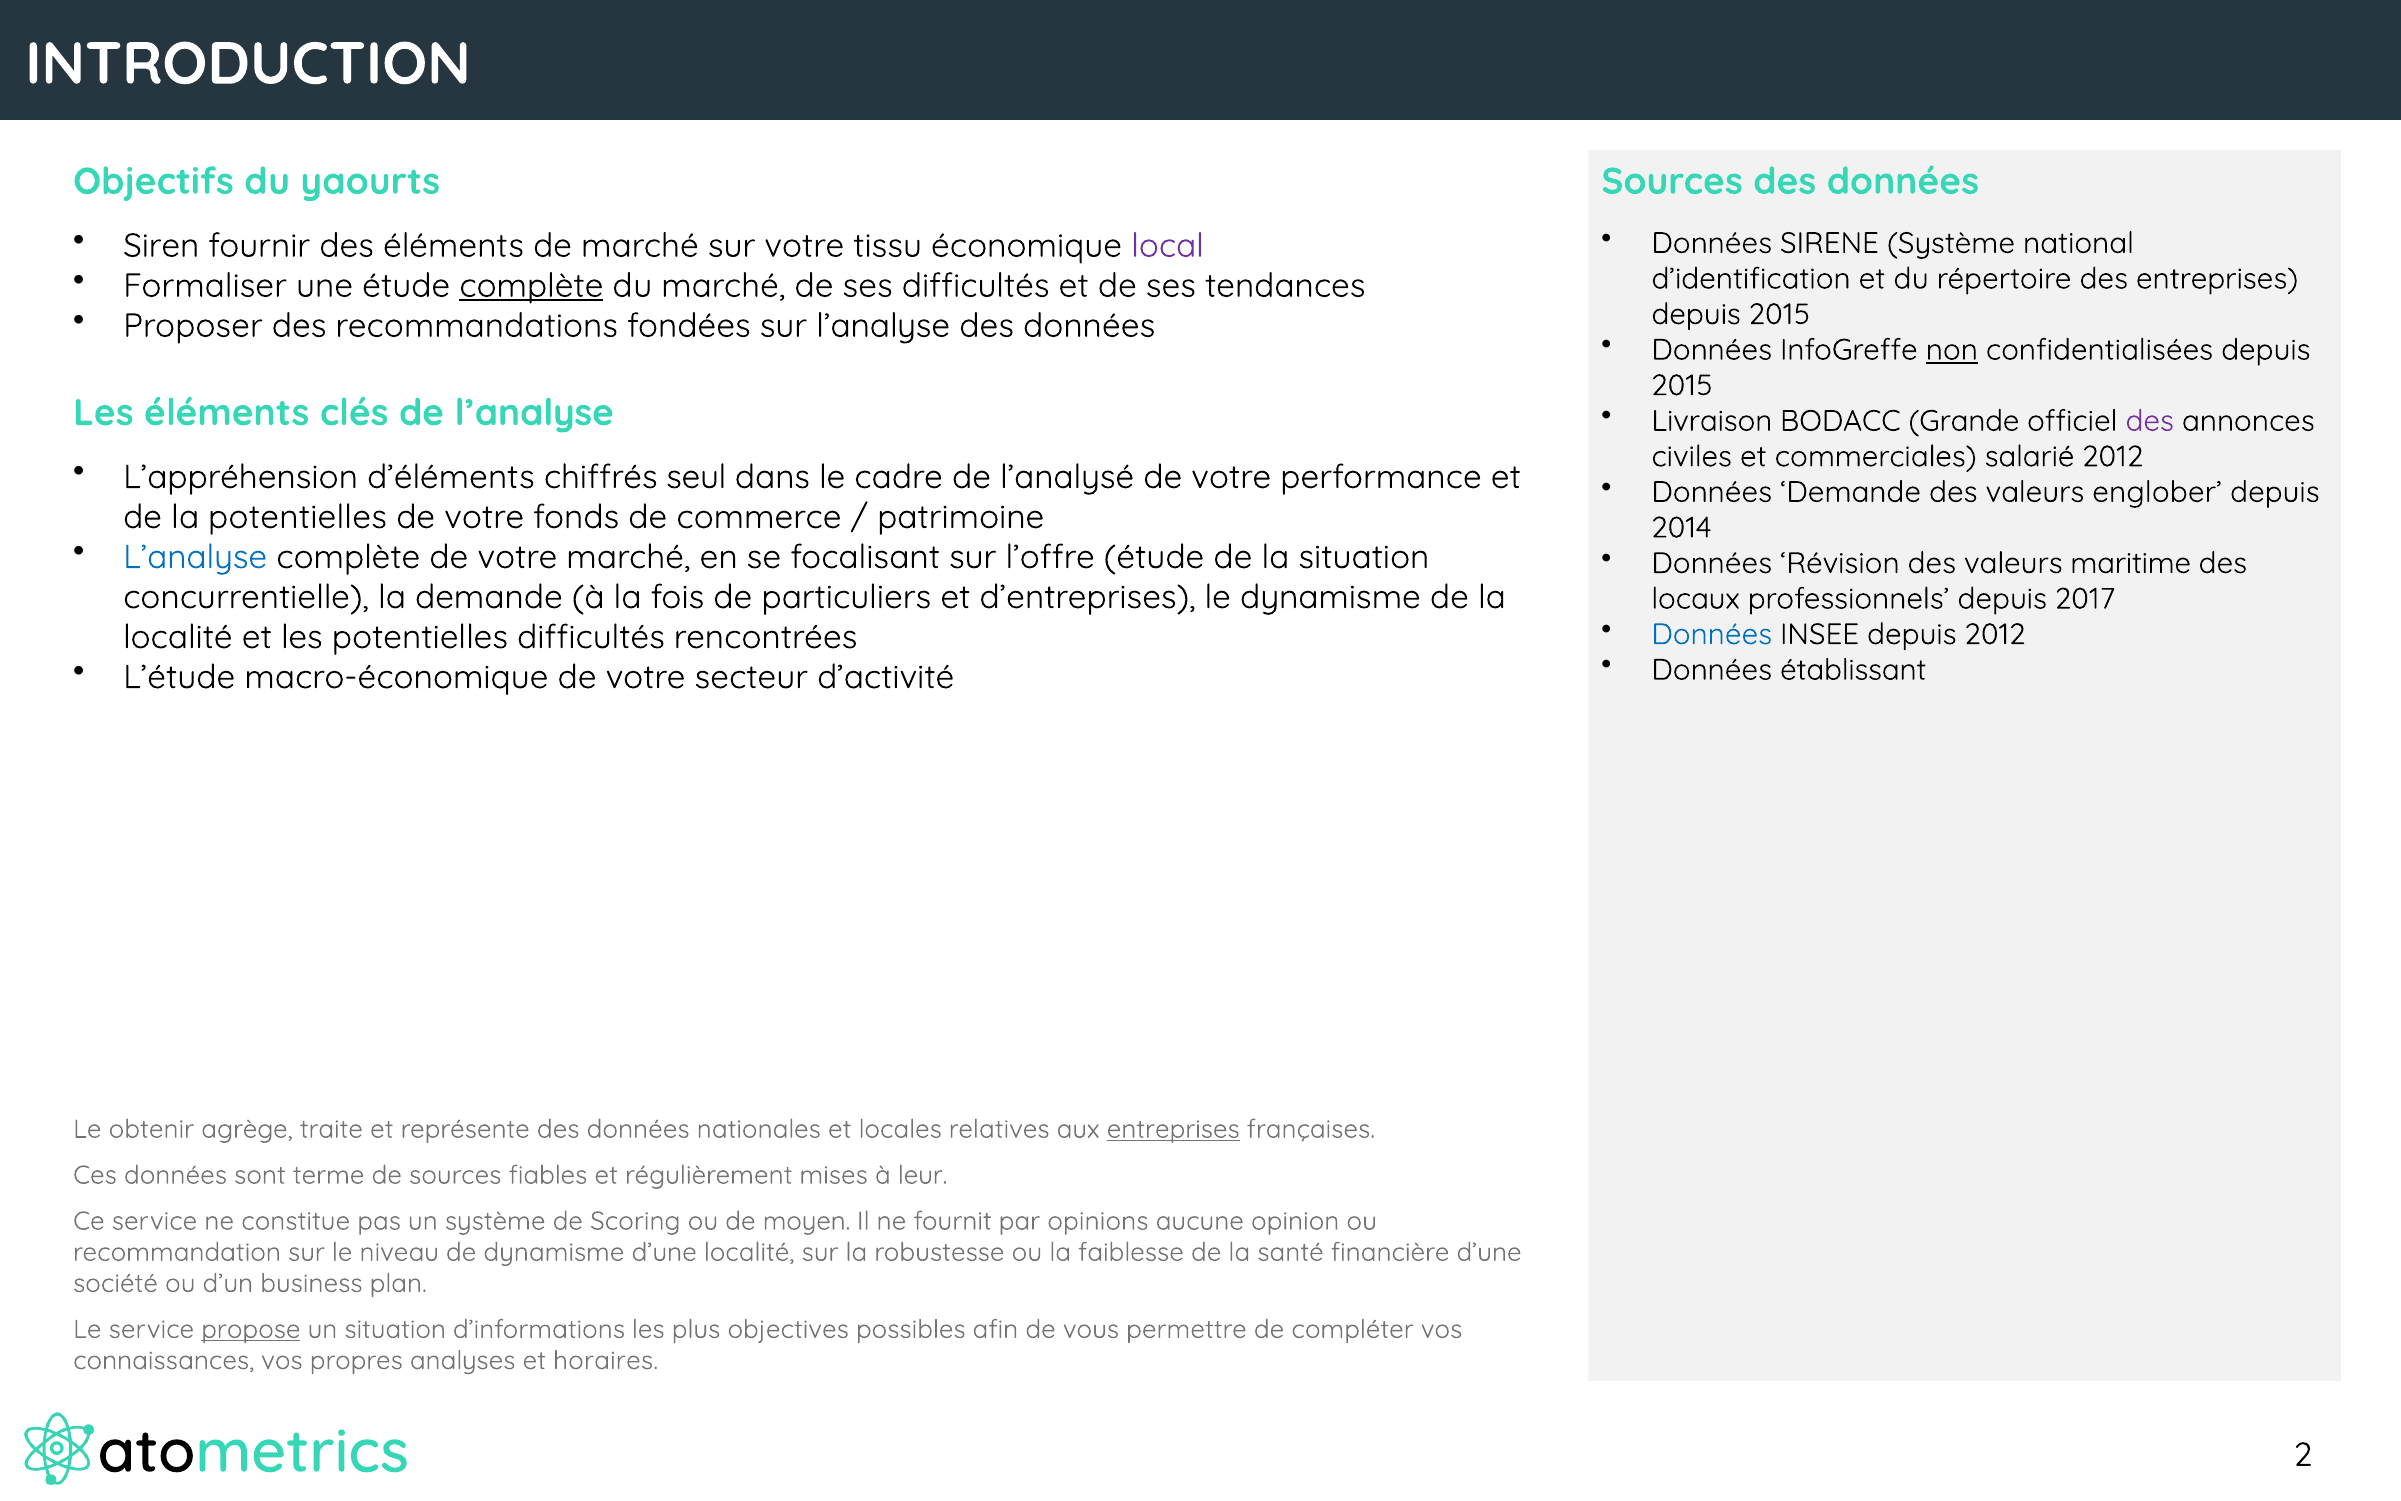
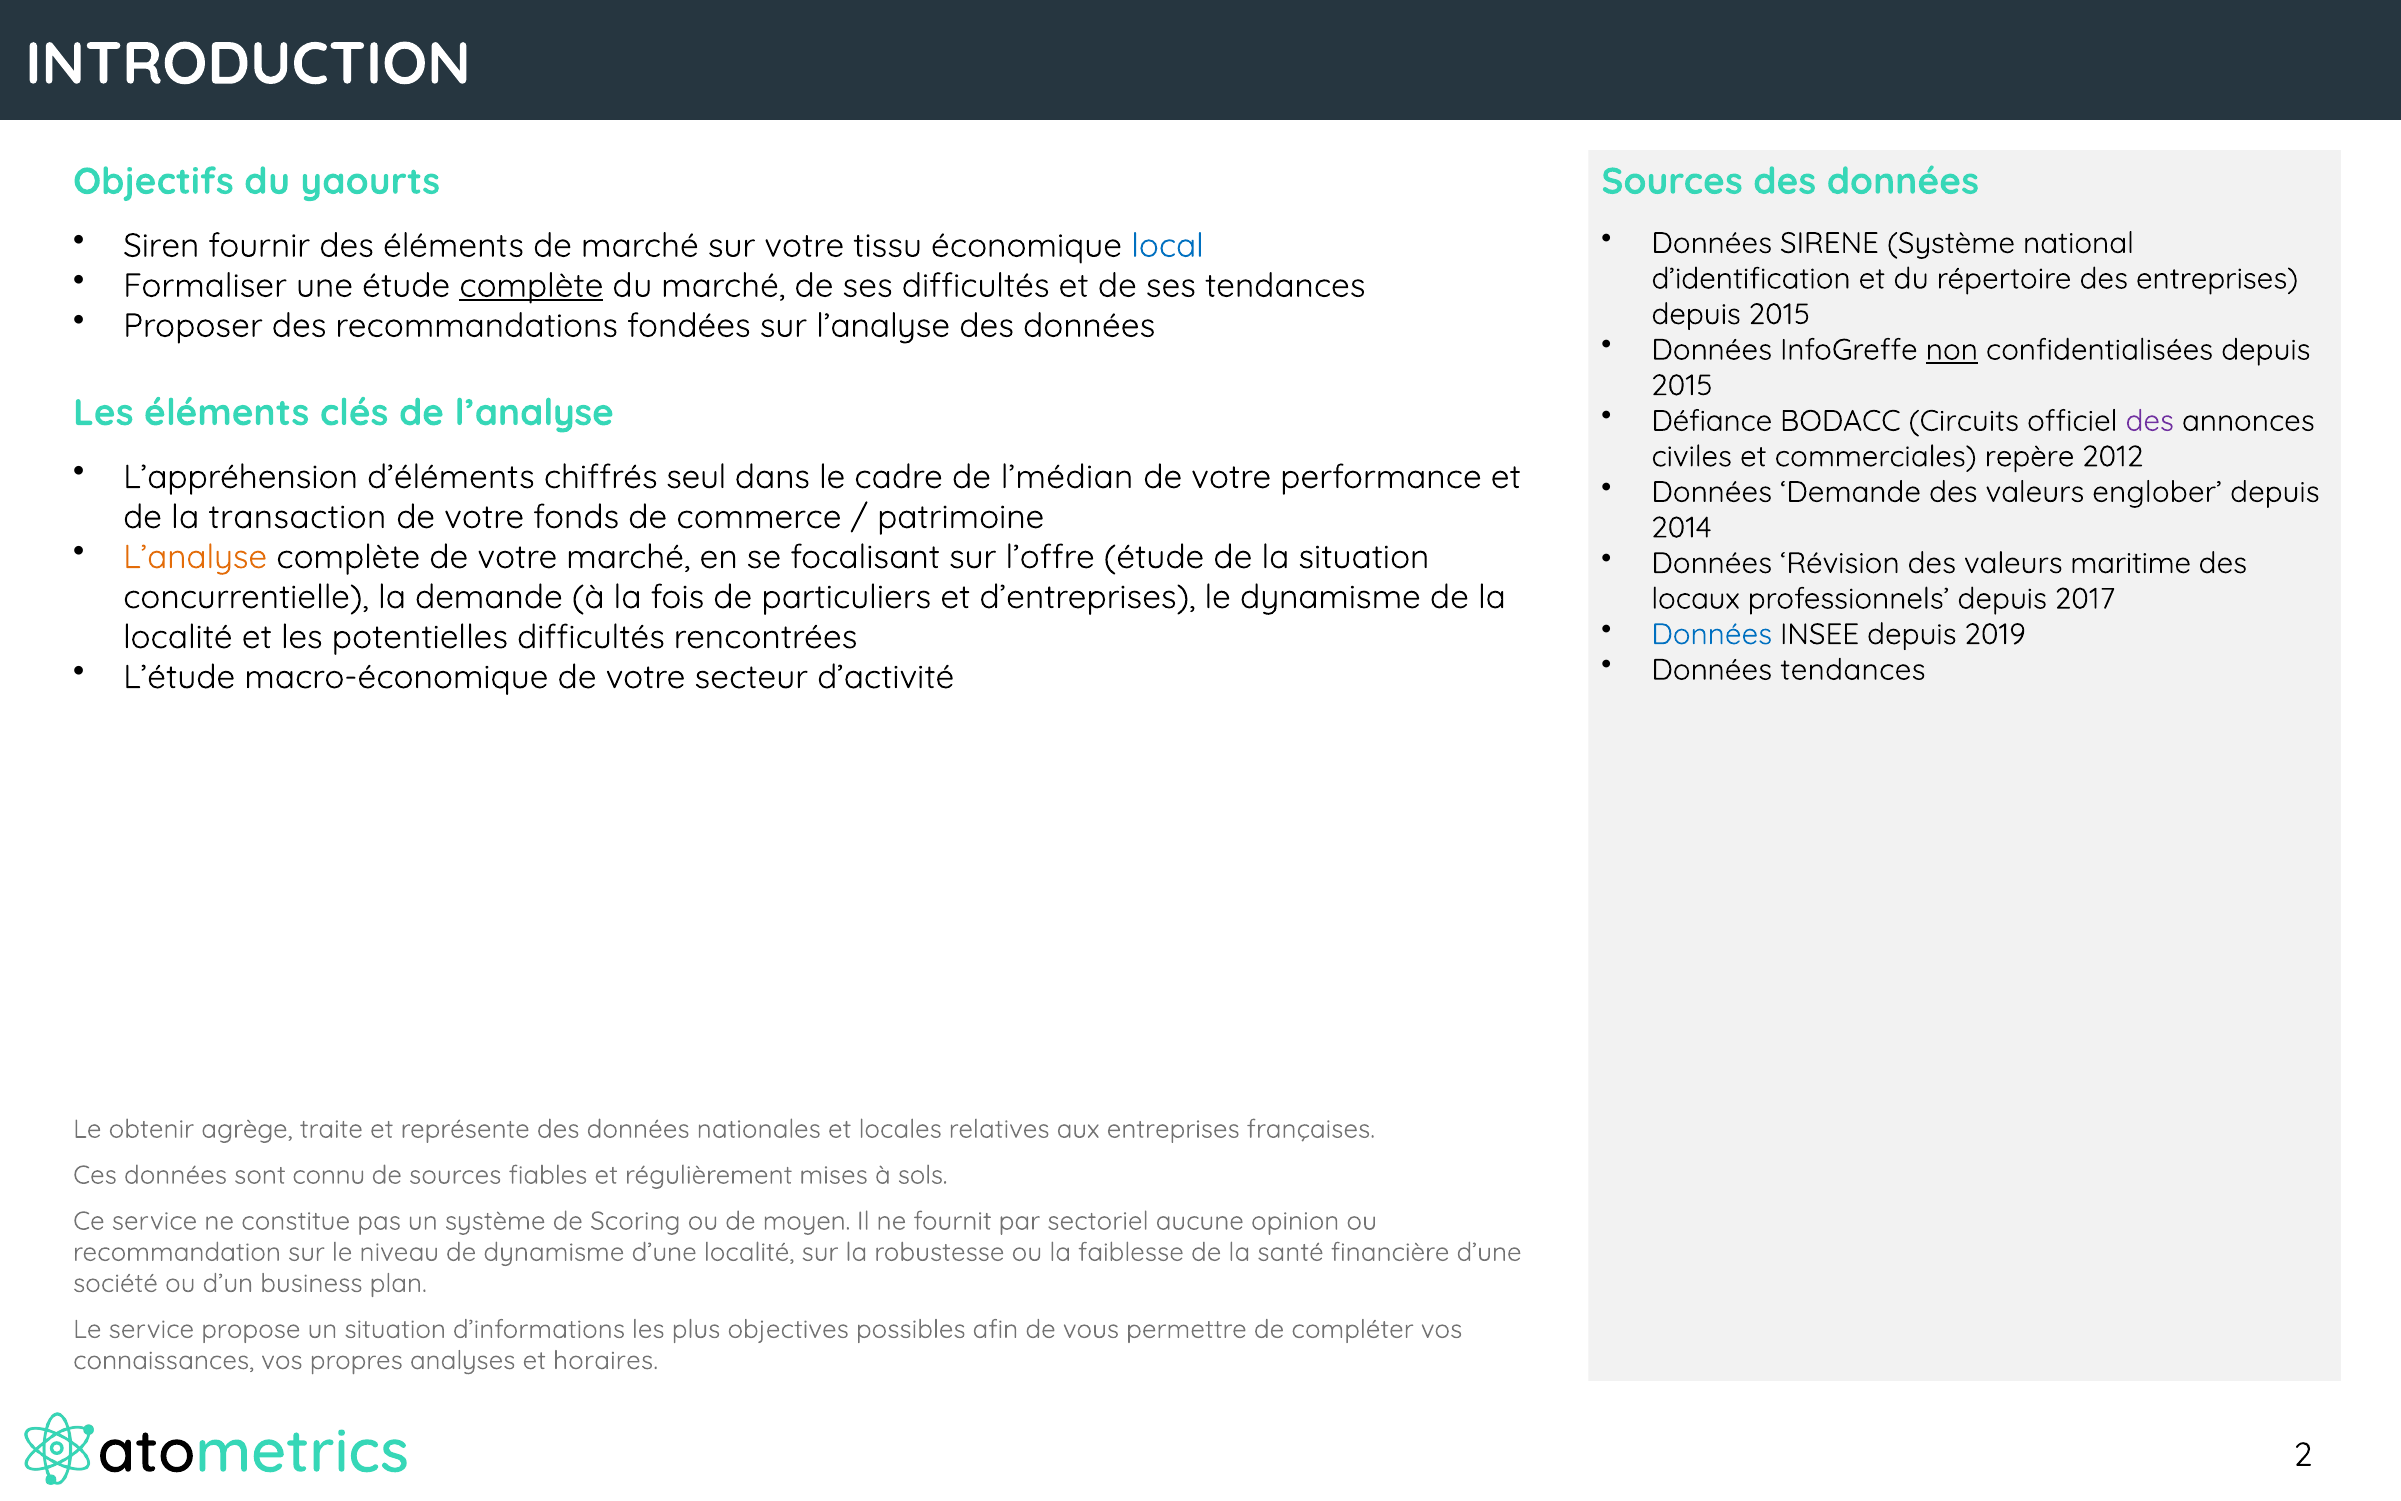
local colour: purple -> blue (1168, 246)
Livraison: Livraison -> Défiance (1712, 421)
Grande: Grande -> Circuits (1964, 421)
salarié: salarié -> repère (2030, 456)
l’analysé: l’analysé -> l’médian (1067, 477)
la potentielles: potentielles -> transaction (297, 517)
L’analyse colour: blue -> orange (195, 557)
depuis 2012: 2012 -> 2019 (1995, 634)
Données établissant: établissant -> tendances (1853, 670)
entreprises underline: present -> none (1173, 1129)
terme: terme -> connu (329, 1175)
leur: leur -> sols (923, 1175)
opinions: opinions -> sectoriel (1098, 1221)
propose underline: present -> none (251, 1329)
